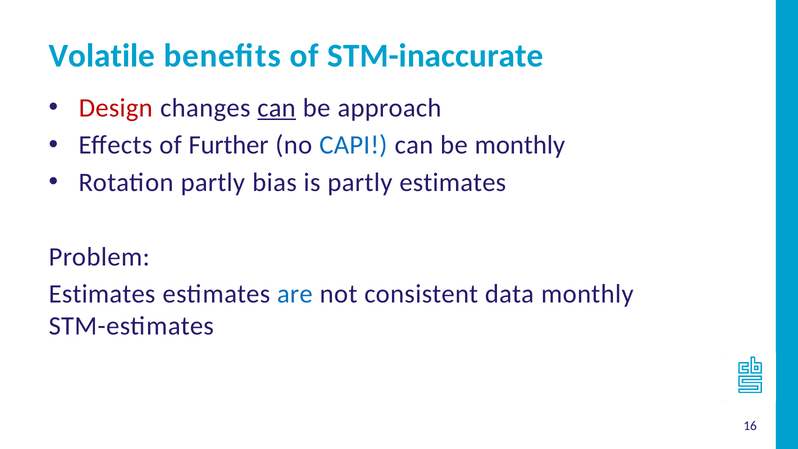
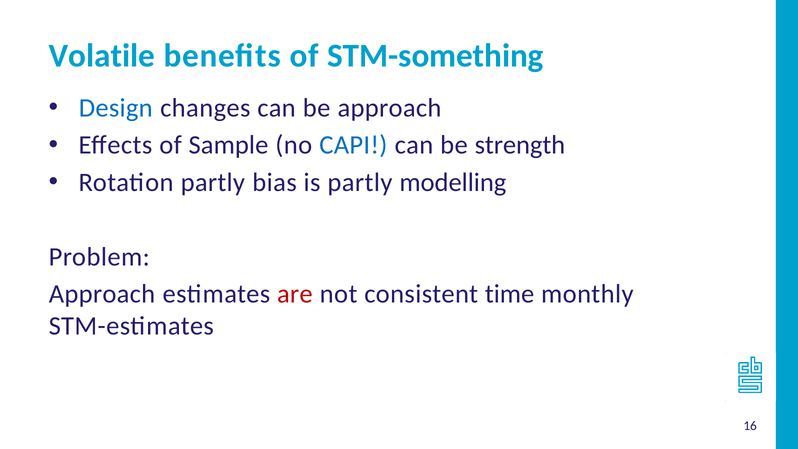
STM-inaccurate: STM-inaccurate -> STM-something (436, 56)
Design colour: red -> blue (116, 108)
can underline: present -> none (277, 108)
Further: Further -> Sample (228, 145)
be monthly: monthly -> strength (520, 145)
partly estimates: estimates -> modelling (453, 182)
Estimates: Estimates -> Approach (102, 294)
are colour: blue -> red (295, 294)
data: data -> time (510, 294)
